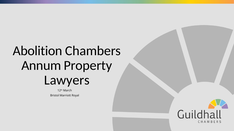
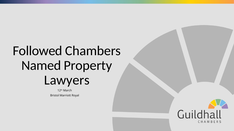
Abolition: Abolition -> Followed (37, 51)
Annum: Annum -> Named (41, 66)
